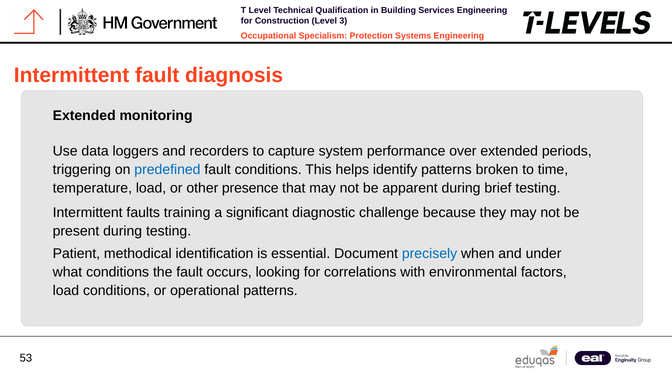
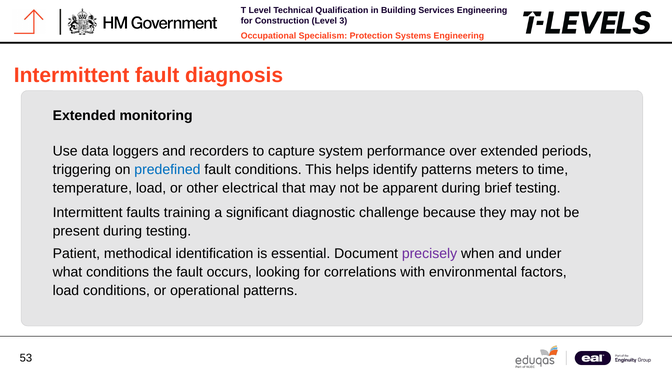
broken: broken -> meters (497, 169)
presence: presence -> electrical (250, 188)
precisely colour: blue -> purple (430, 254)
